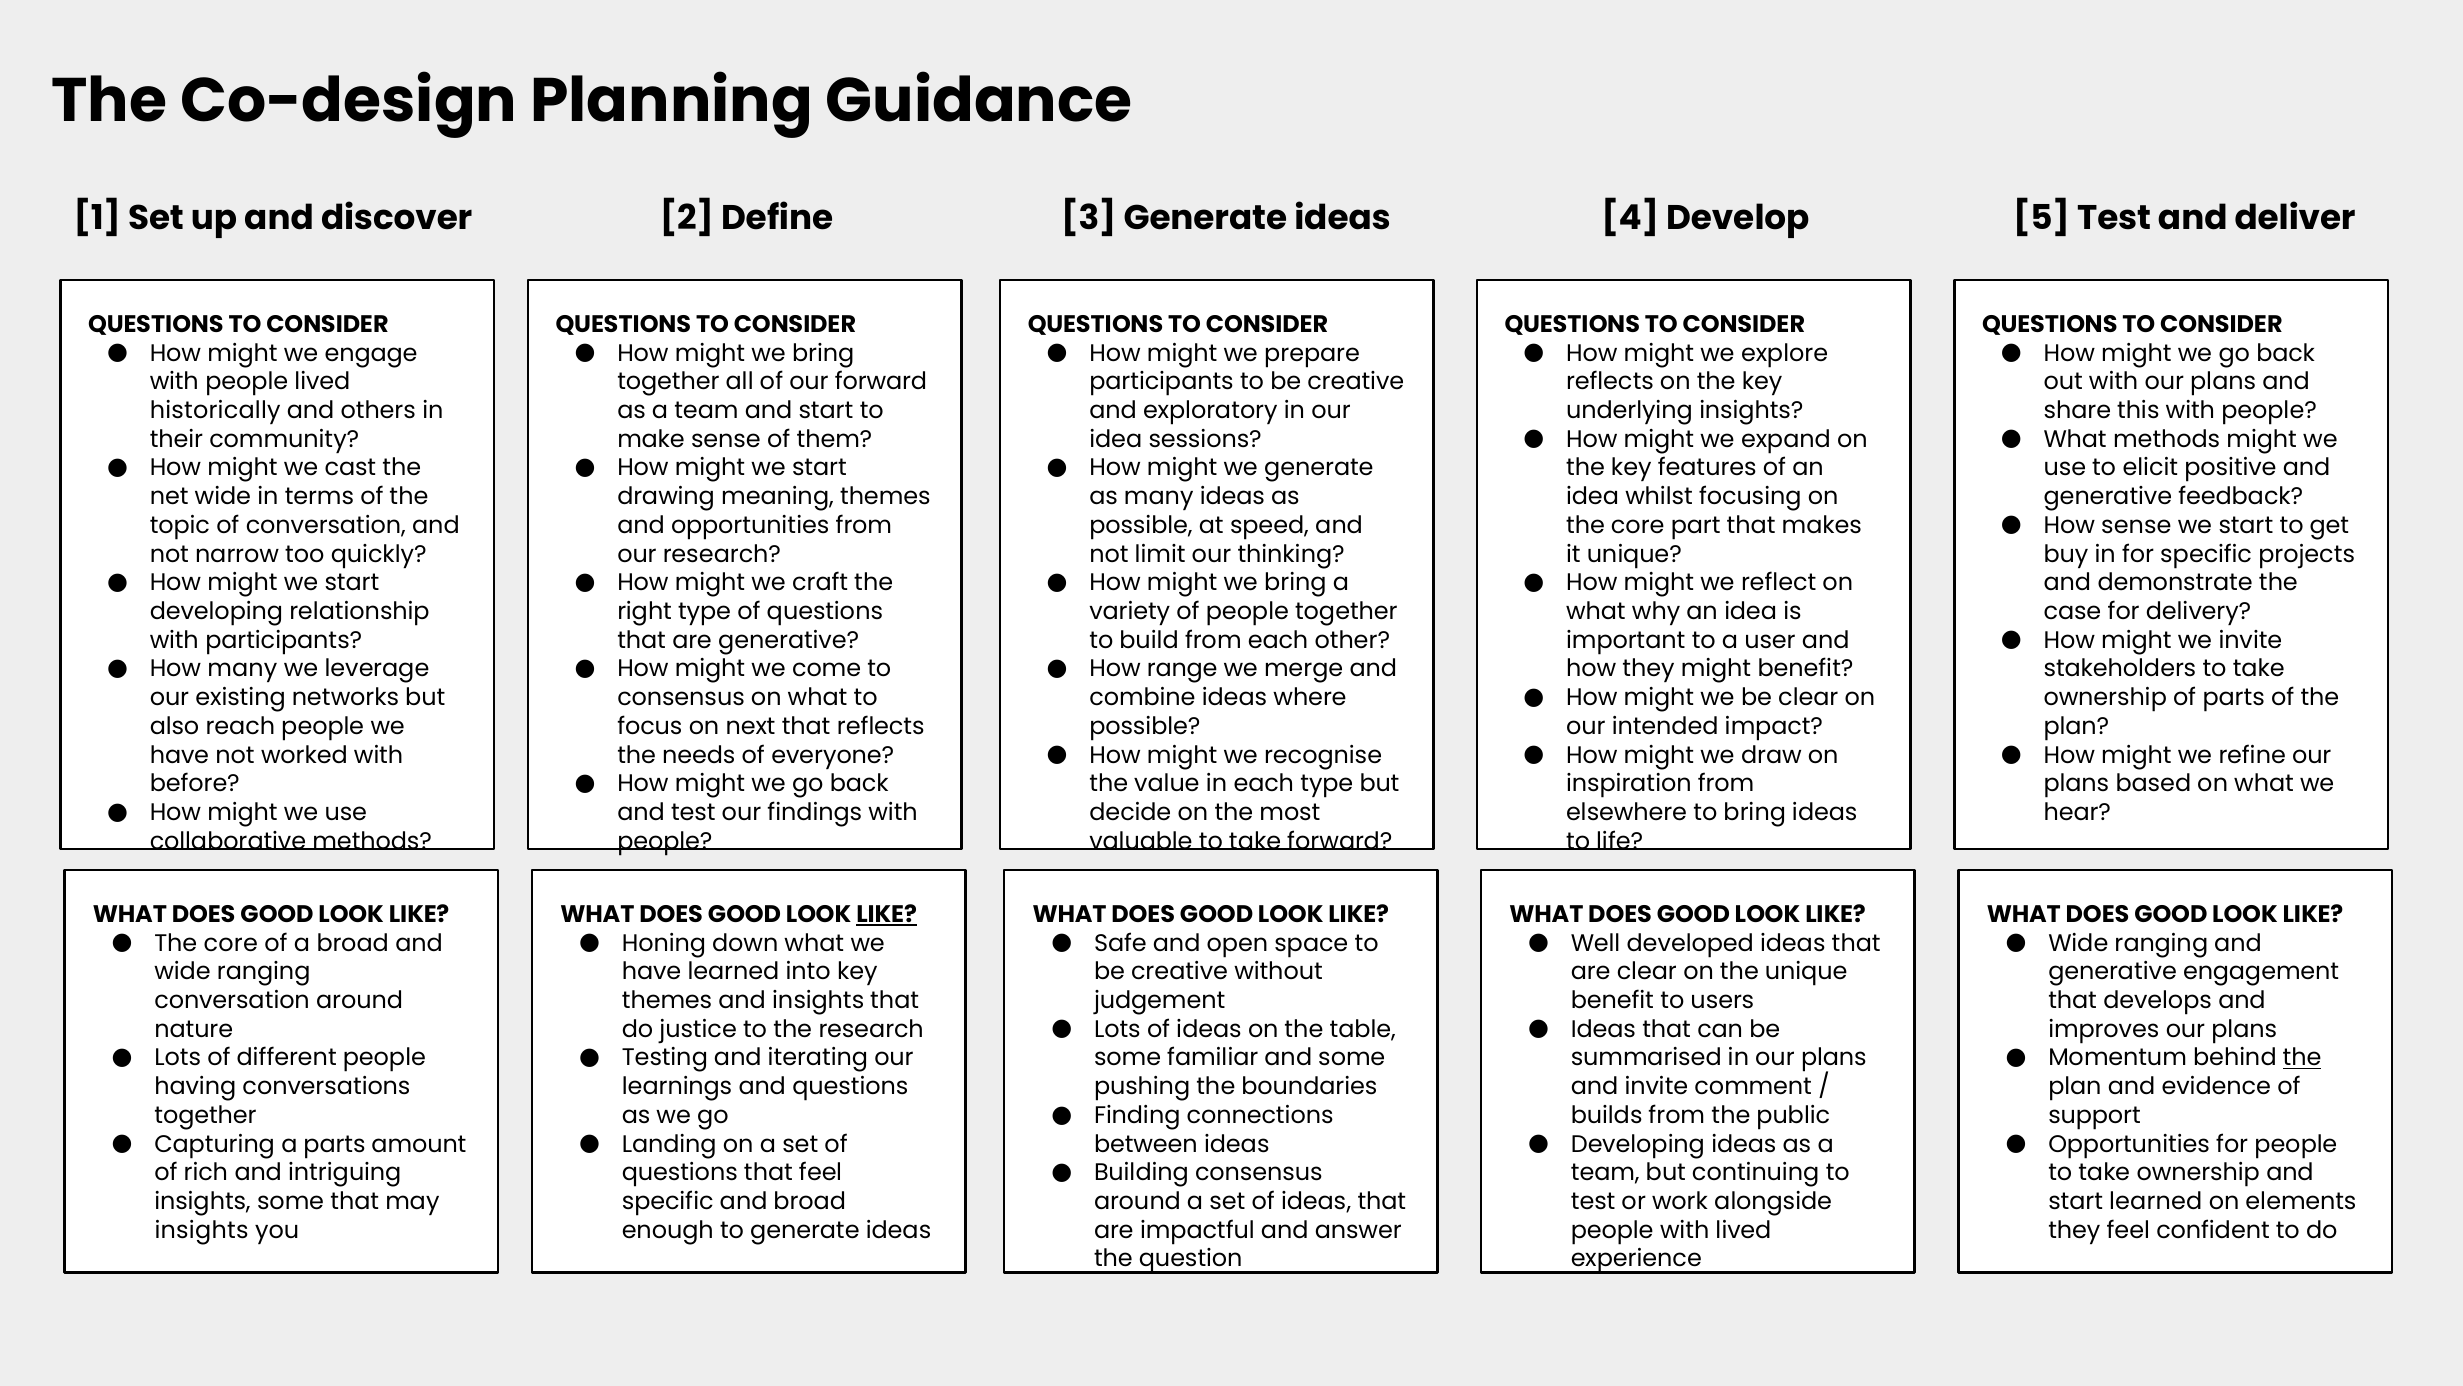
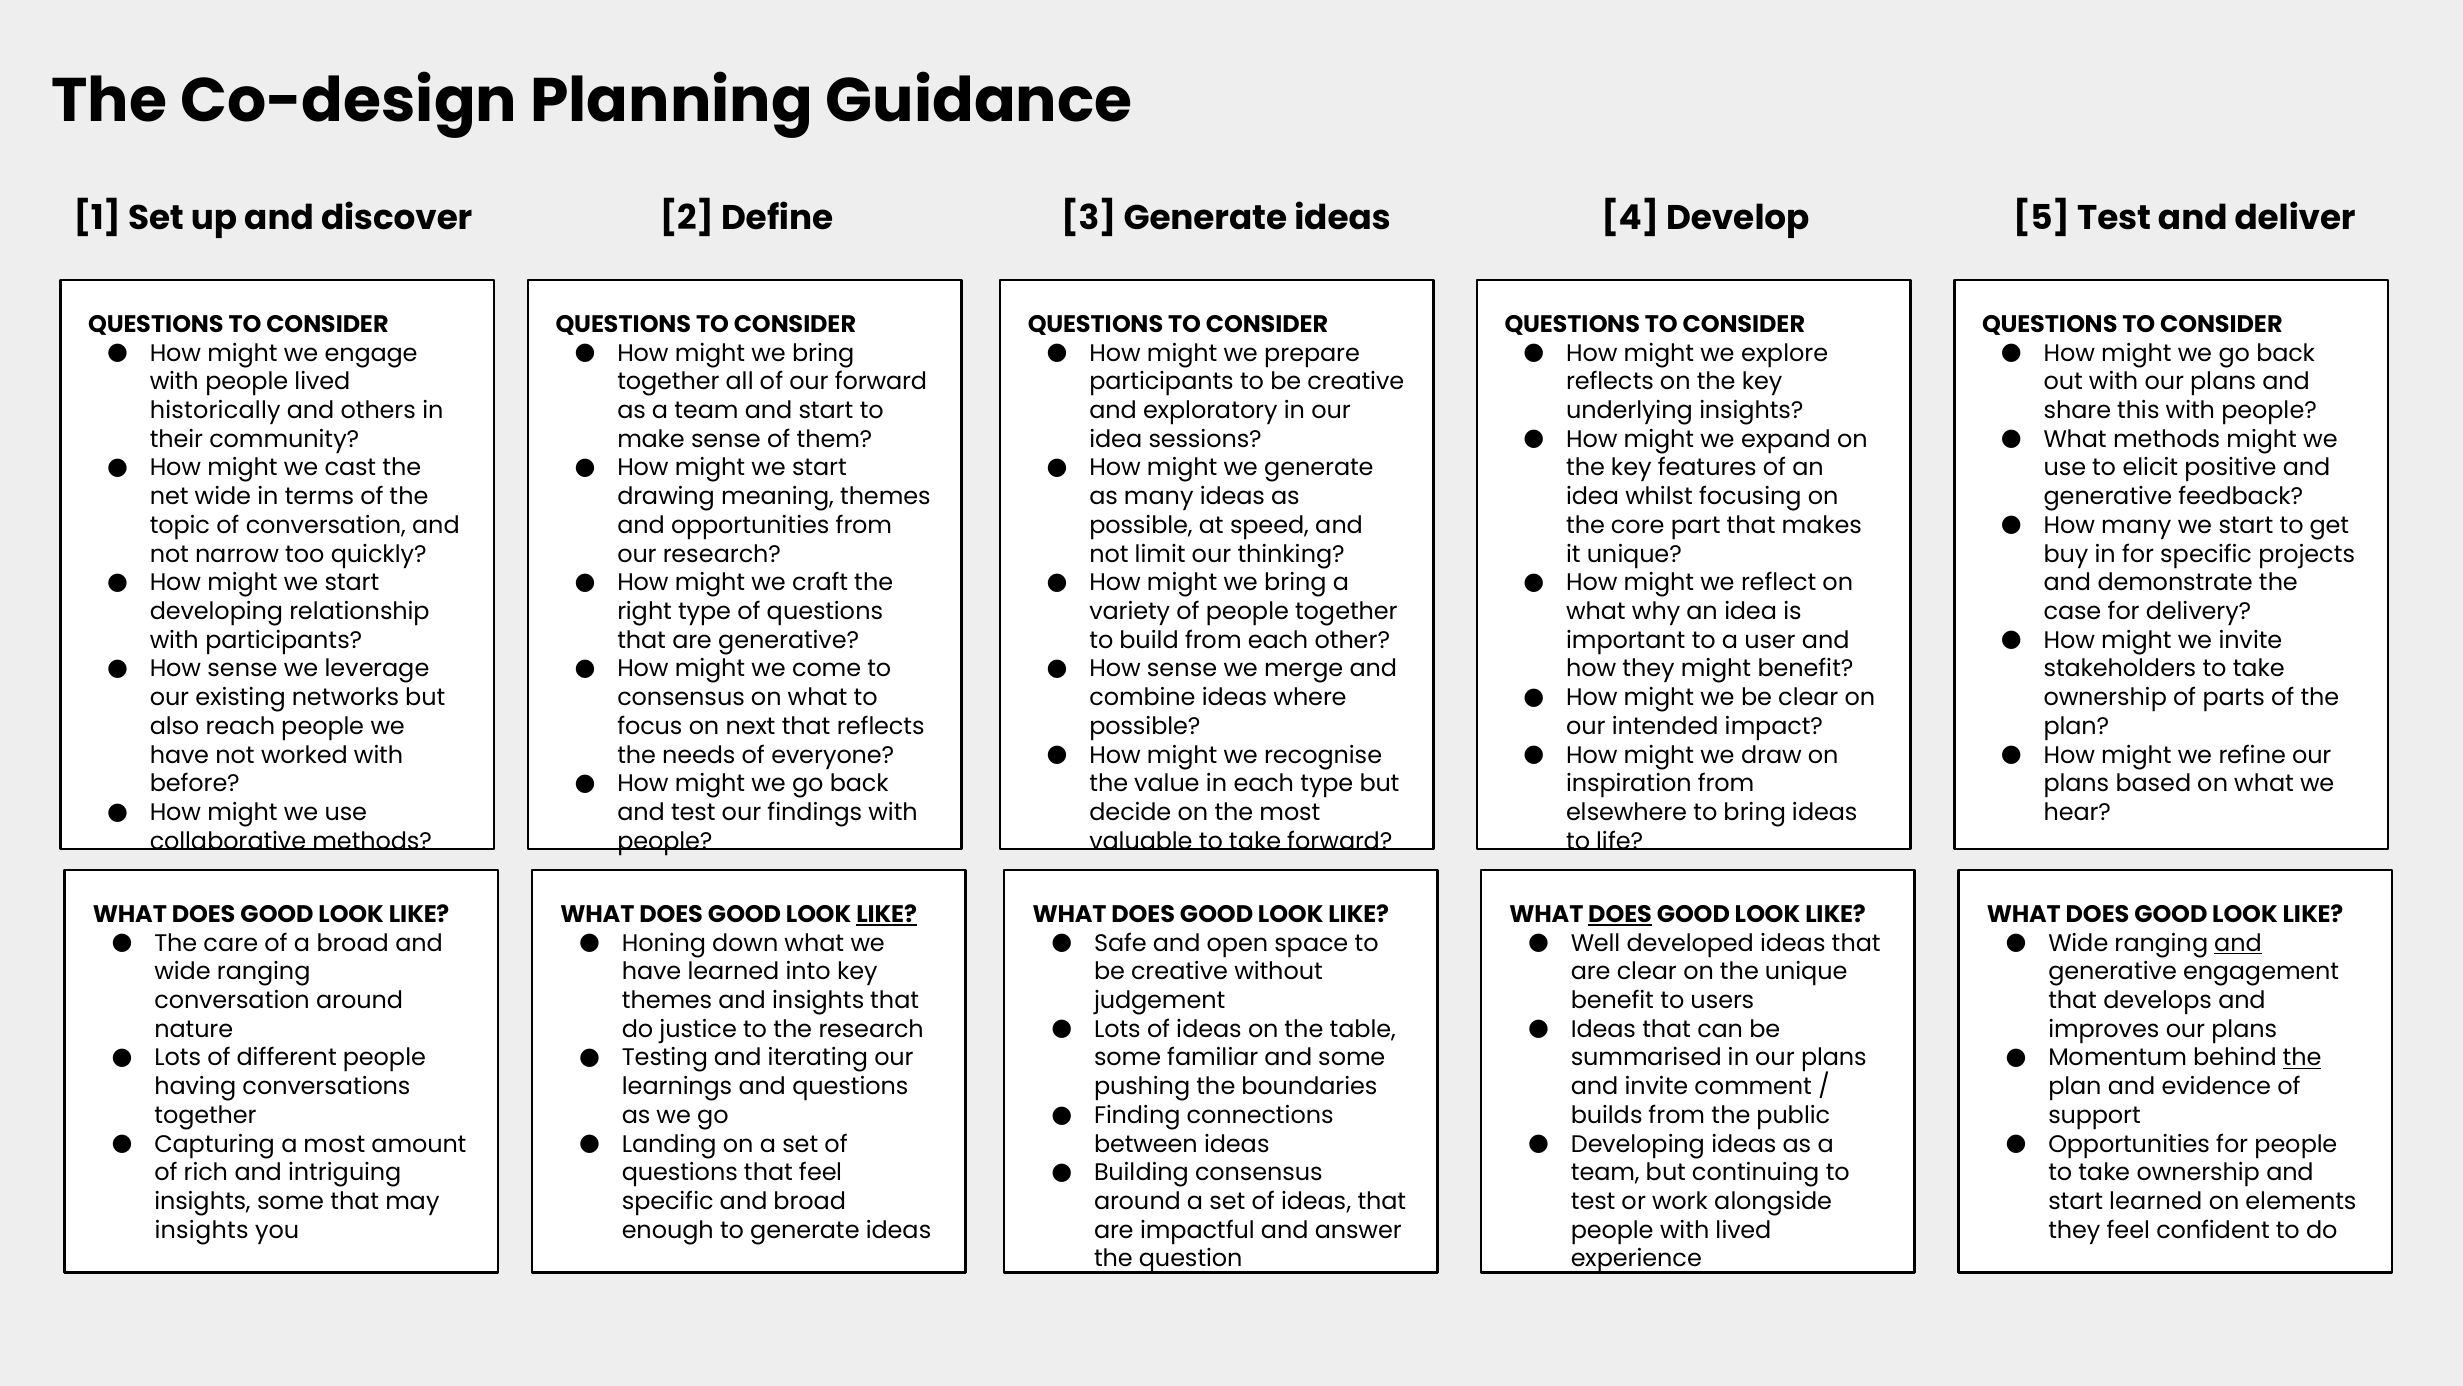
How sense: sense -> many (2136, 525)
many: many -> sense (242, 669)
range: range -> sense (1182, 669)
DOES underline: none -> present (1620, 914)
core: core -> care (231, 943)
and underline: none -> present (2238, 943)
a parts: parts -> most (334, 1144)
